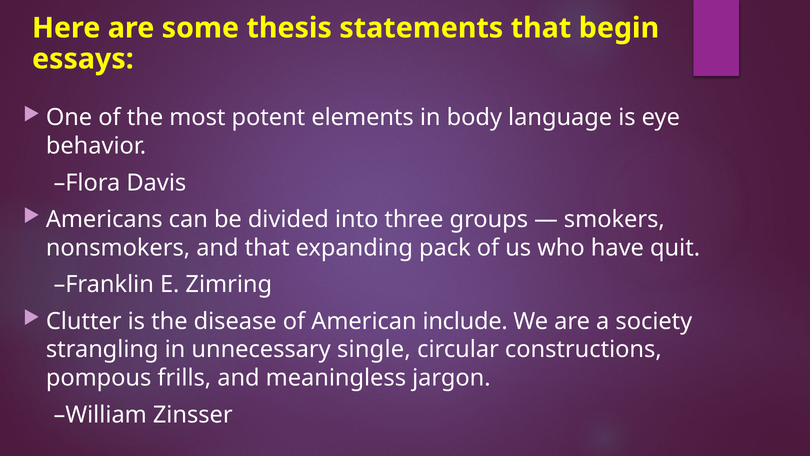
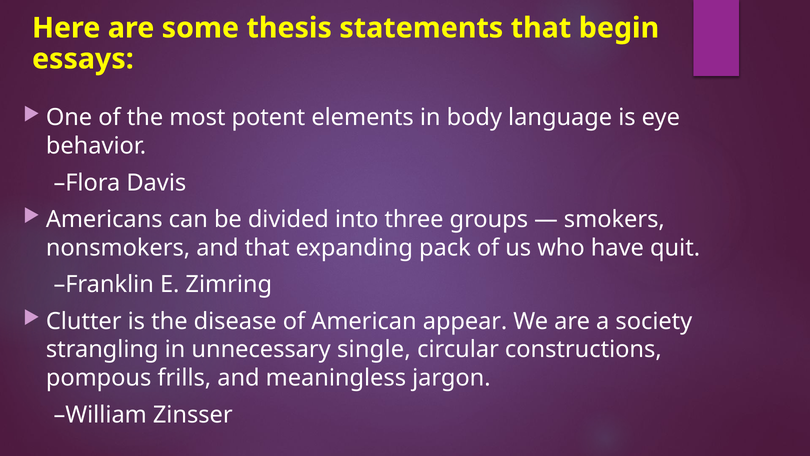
include: include -> appear (465, 321)
